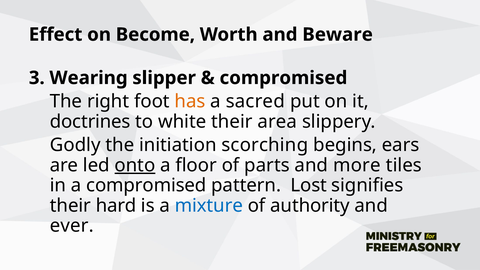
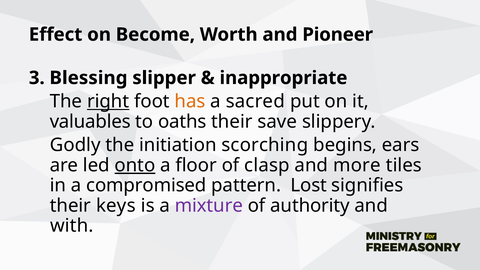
Beware: Beware -> Pioneer (338, 35)
Wearing: Wearing -> Blessing (89, 78)
compromised: compromised -> inappropriate (283, 78)
right underline: none -> present (108, 101)
doctrines: doctrines -> valuables (90, 122)
white: white -> oaths (182, 122)
area: area -> save (277, 122)
parts: parts -> clasp (267, 165)
hard: hard -> keys (116, 206)
mixture colour: blue -> purple (209, 206)
ever: ever -> with (72, 226)
